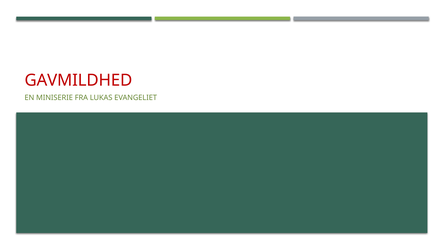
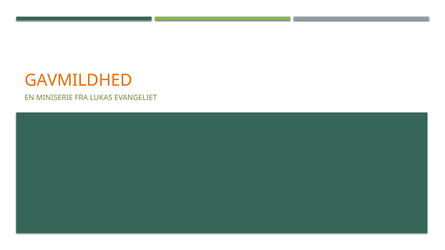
GAVMILDHED colour: red -> orange (78, 81)
